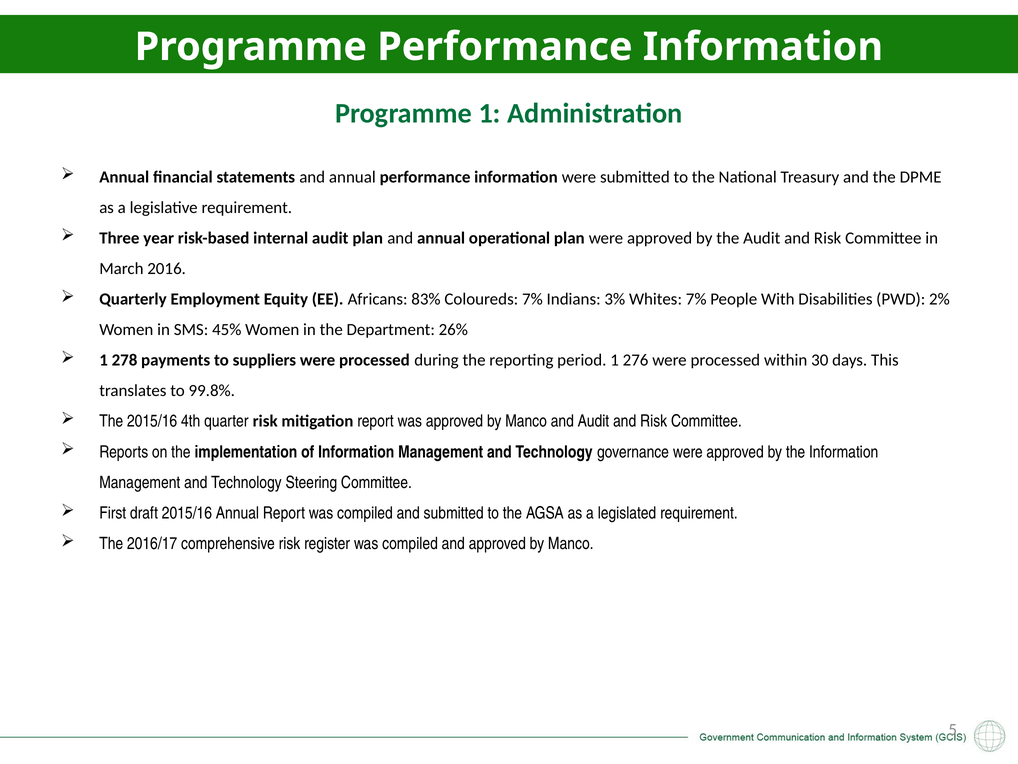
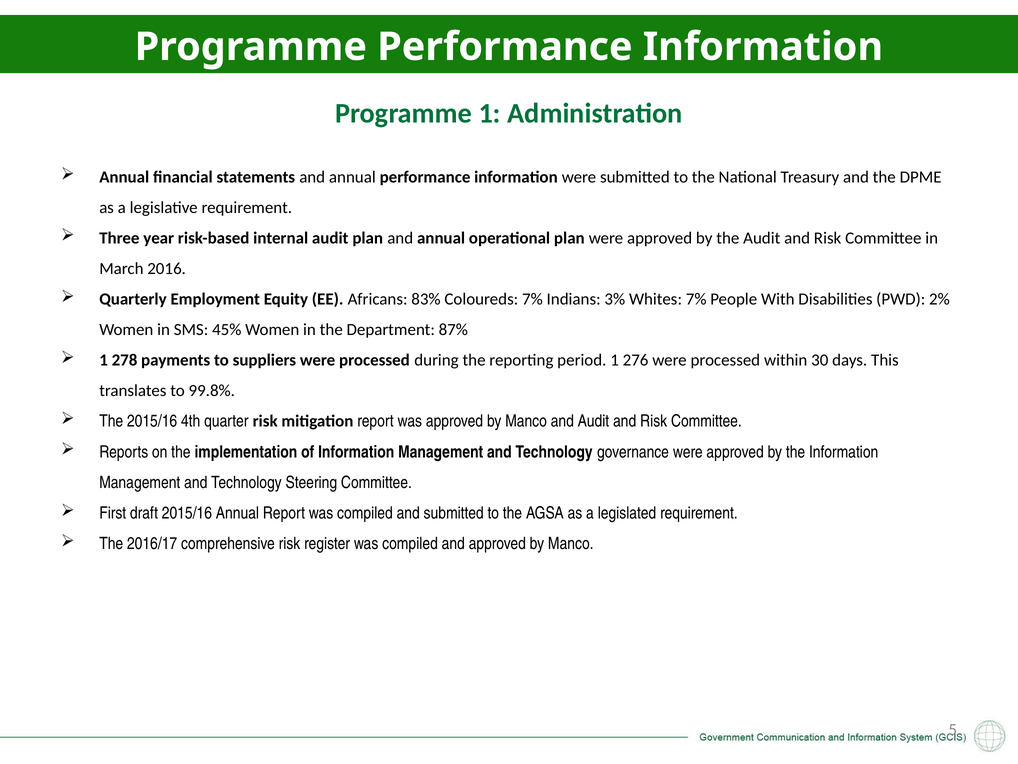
26%: 26% -> 87% (453, 330)
